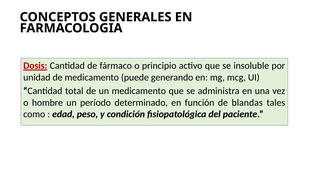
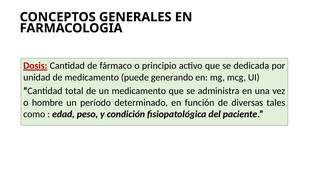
insoluble: insoluble -> dedicada (251, 66)
blandas: blandas -> diversas (247, 102)
